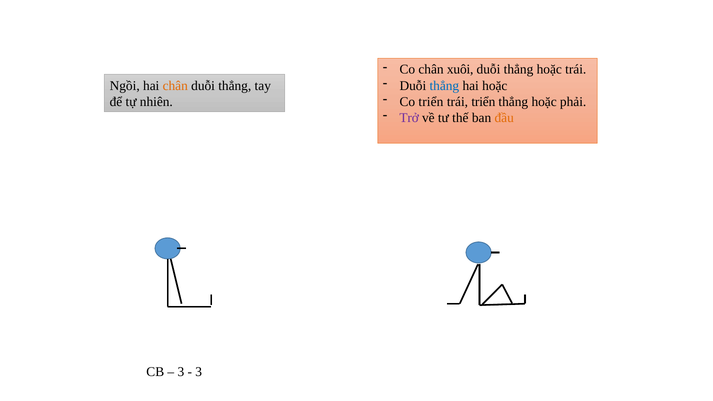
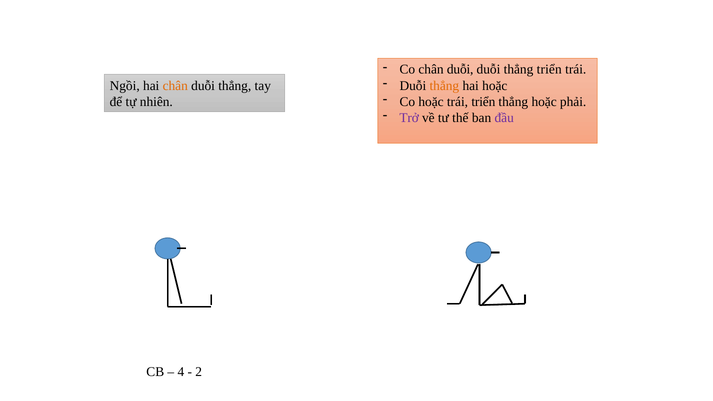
Co chân xuôi: xuôi -> duỗi (460, 70)
duỗi thẳng hoặc: hoặc -> triển (549, 70)
thẳng colour: blue -> orange (444, 86)
Co triển: triển -> hoặc (431, 102)
đầu colour: orange -> purple (504, 118)
3: 3 -> 4 (181, 372)
3: 3 -> 2 (199, 372)
